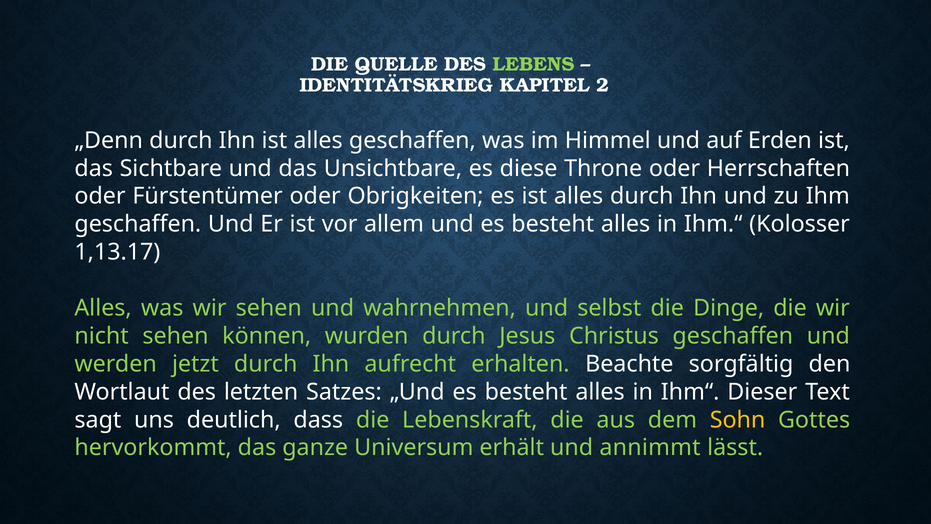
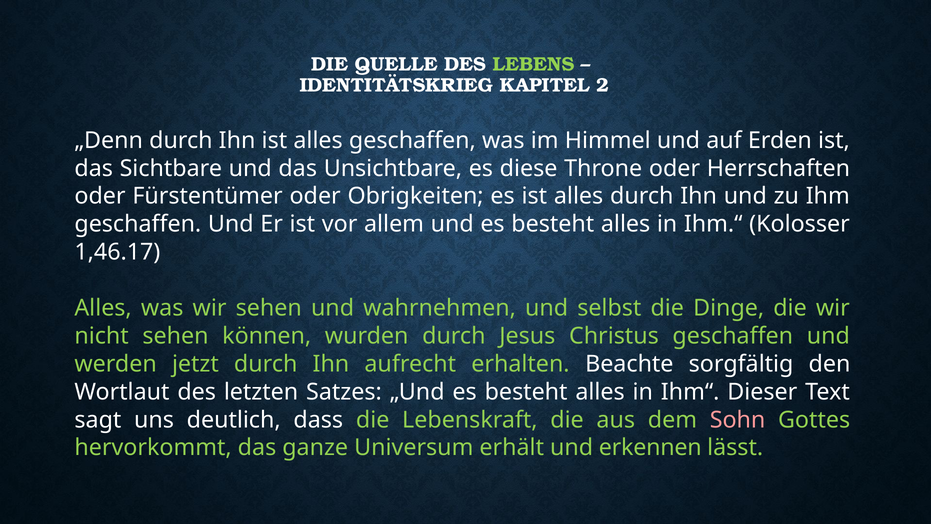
1,13.17: 1,13.17 -> 1,46.17 (117, 252)
Sohn colour: yellow -> pink (738, 420)
annimmt: annimmt -> erkennen (650, 448)
